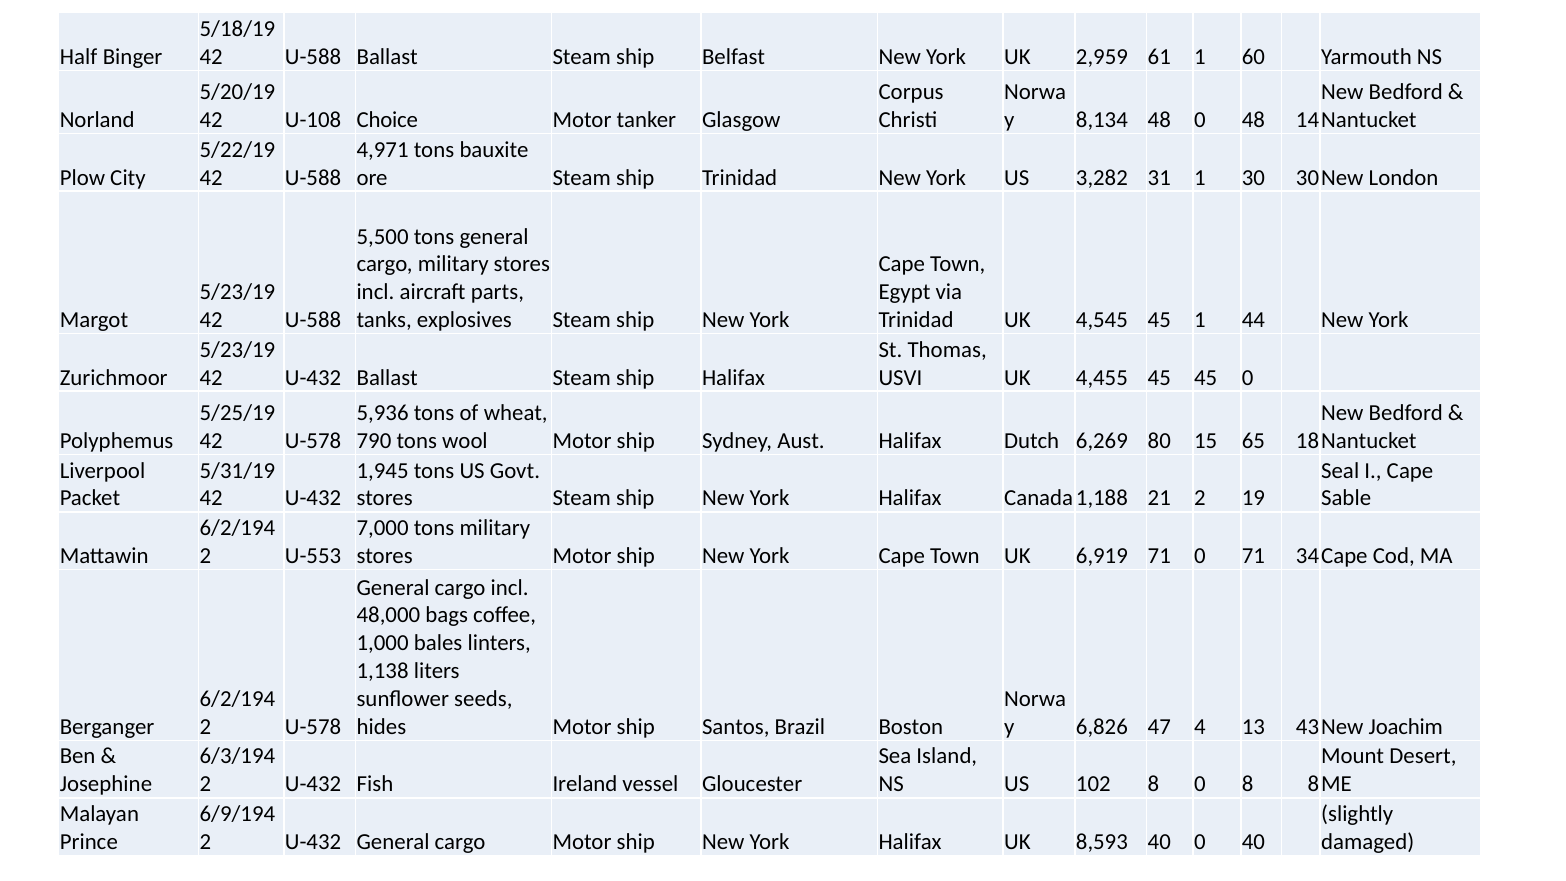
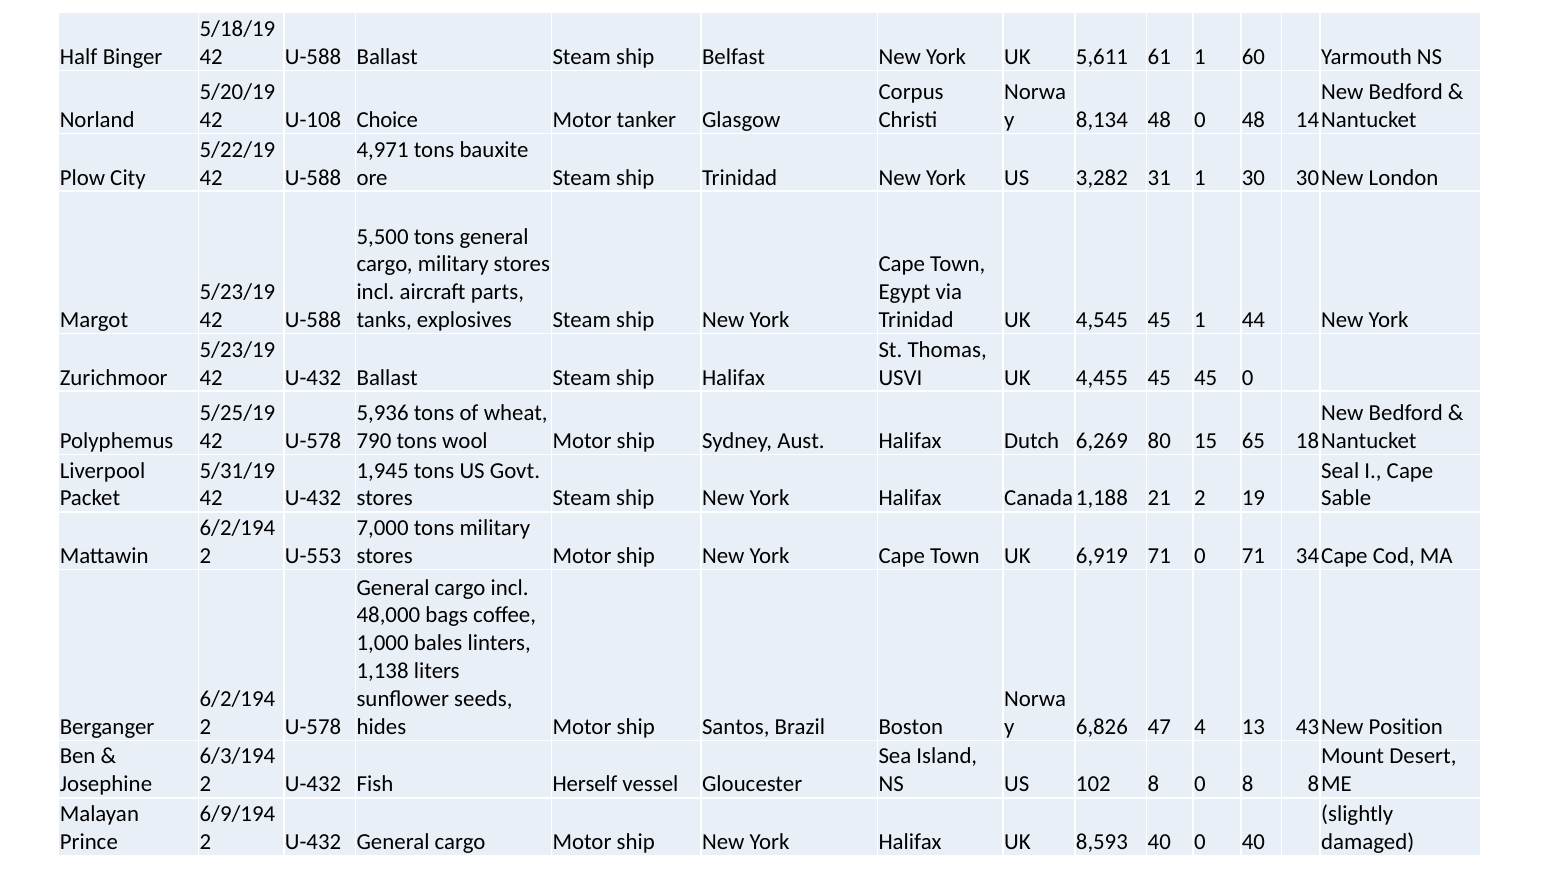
2,959: 2,959 -> 5,611 (1102, 57)
Joachim: Joachim -> Position (1406, 727)
Ireland: Ireland -> Herself (585, 784)
